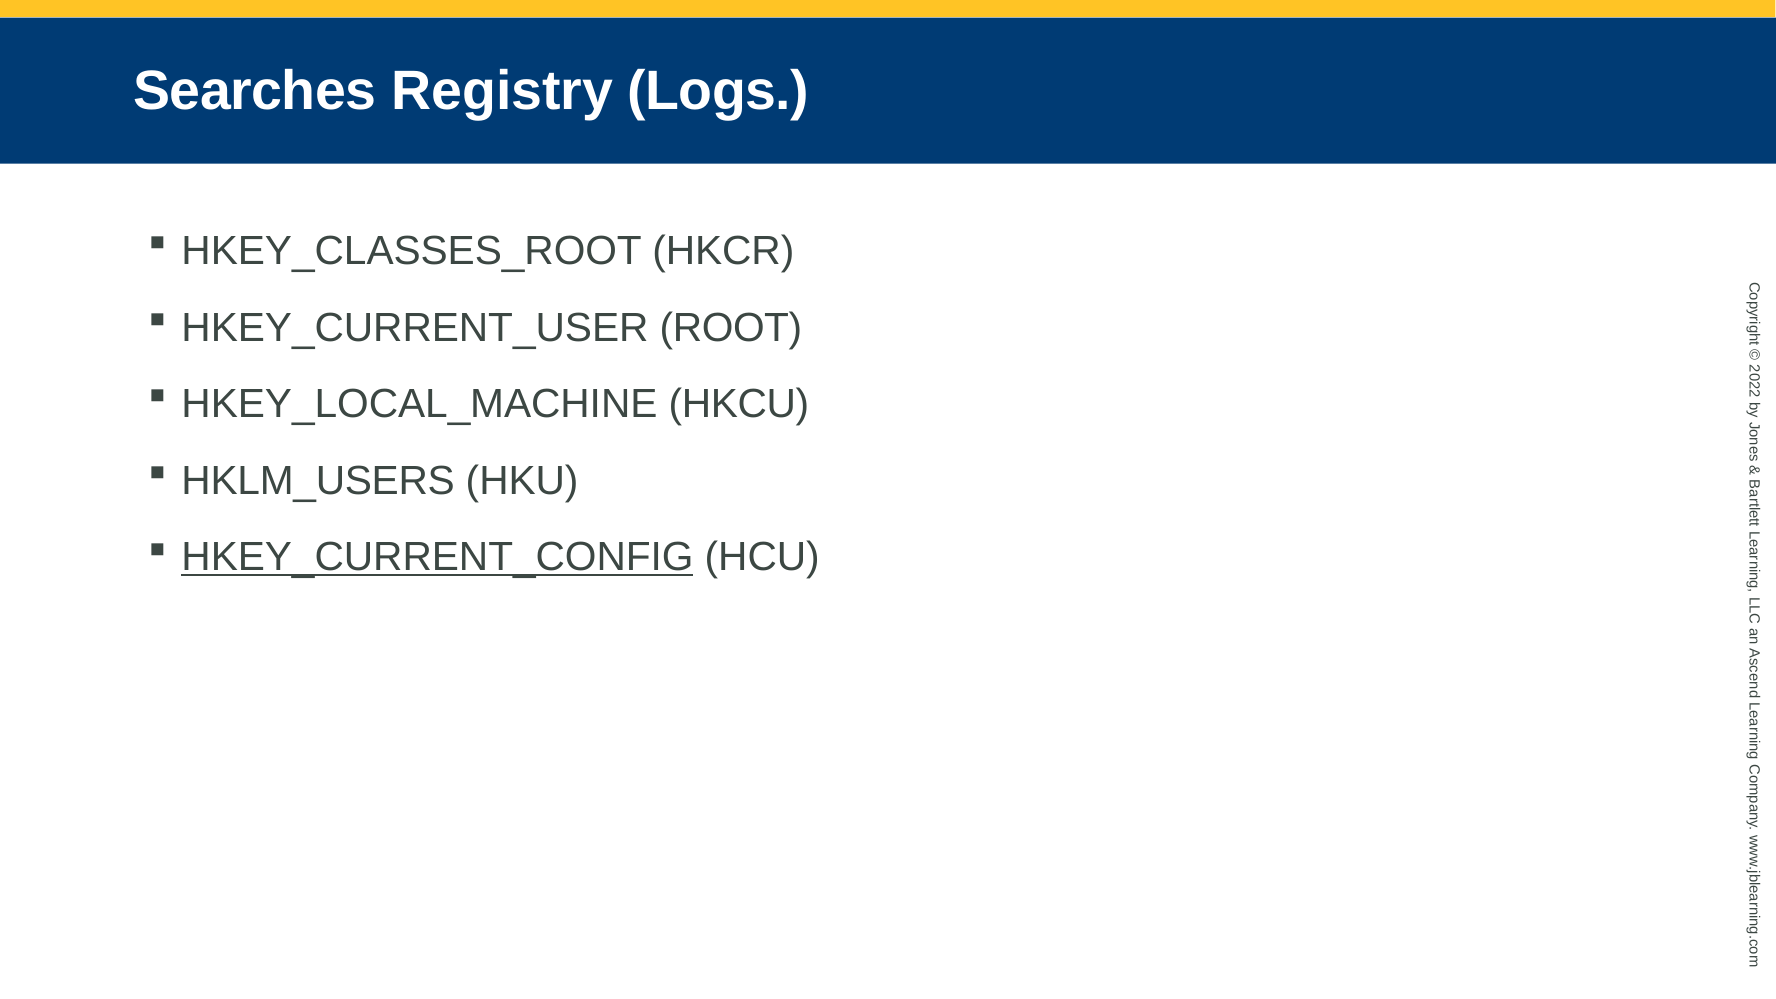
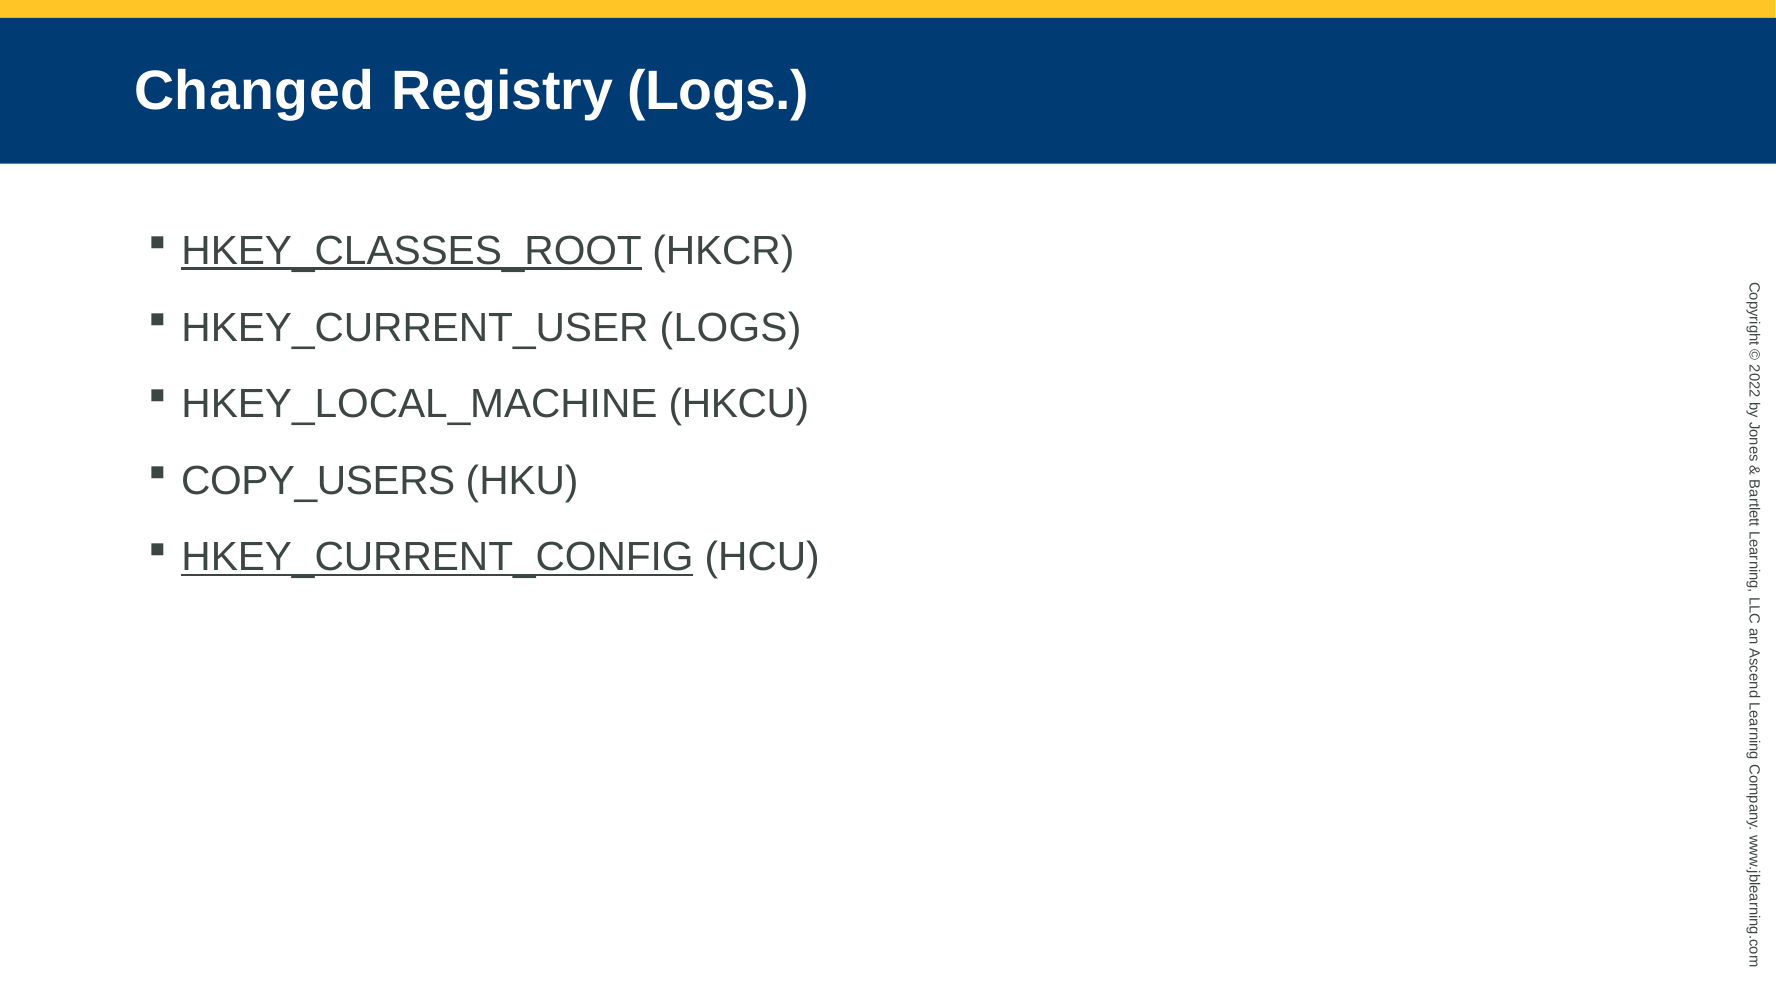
Searches: Searches -> Changed (254, 91)
HKEY_CLASSES_ROOT underline: none -> present (412, 251)
HKEY_CURRENT_USER ROOT: ROOT -> LOGS (731, 328)
HKLM_USERS: HKLM_USERS -> COPY_USERS (318, 481)
